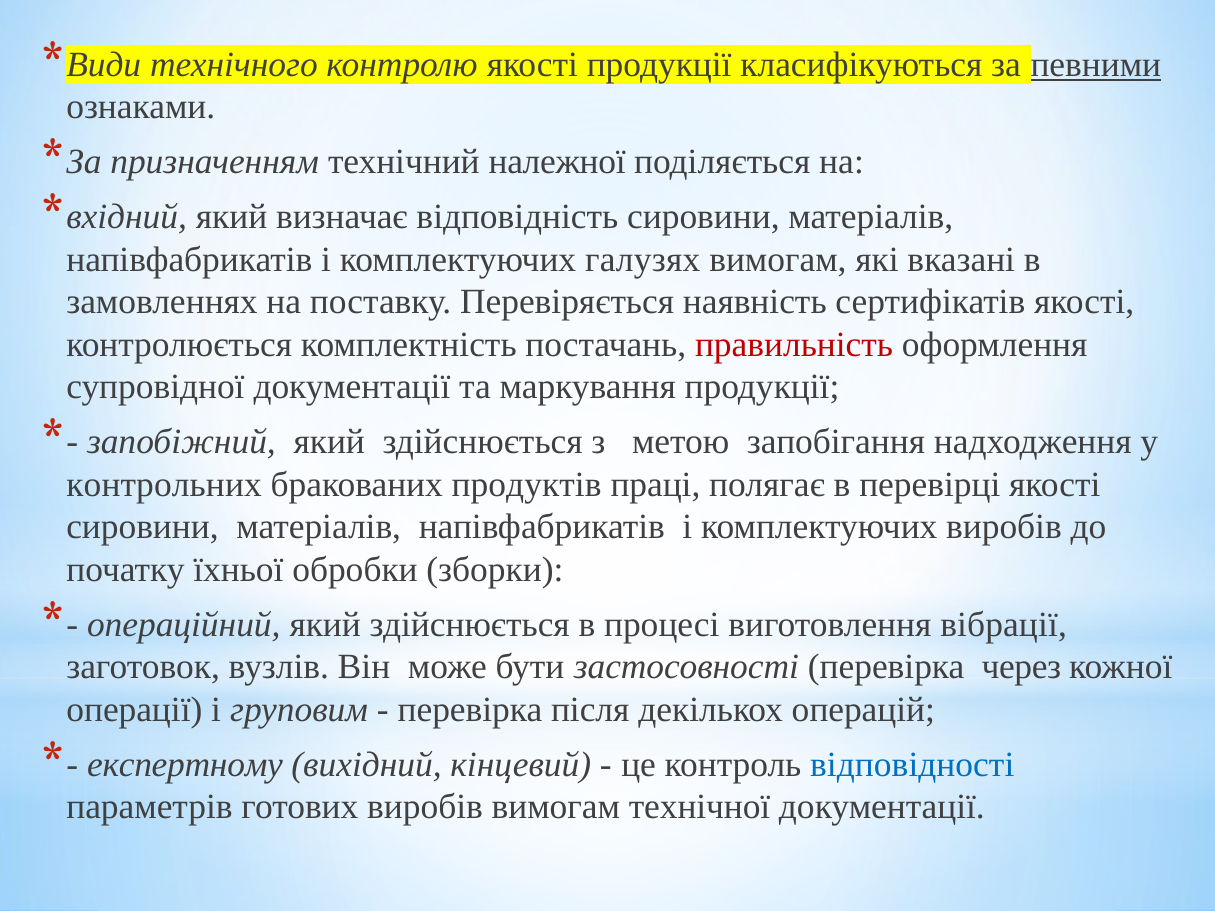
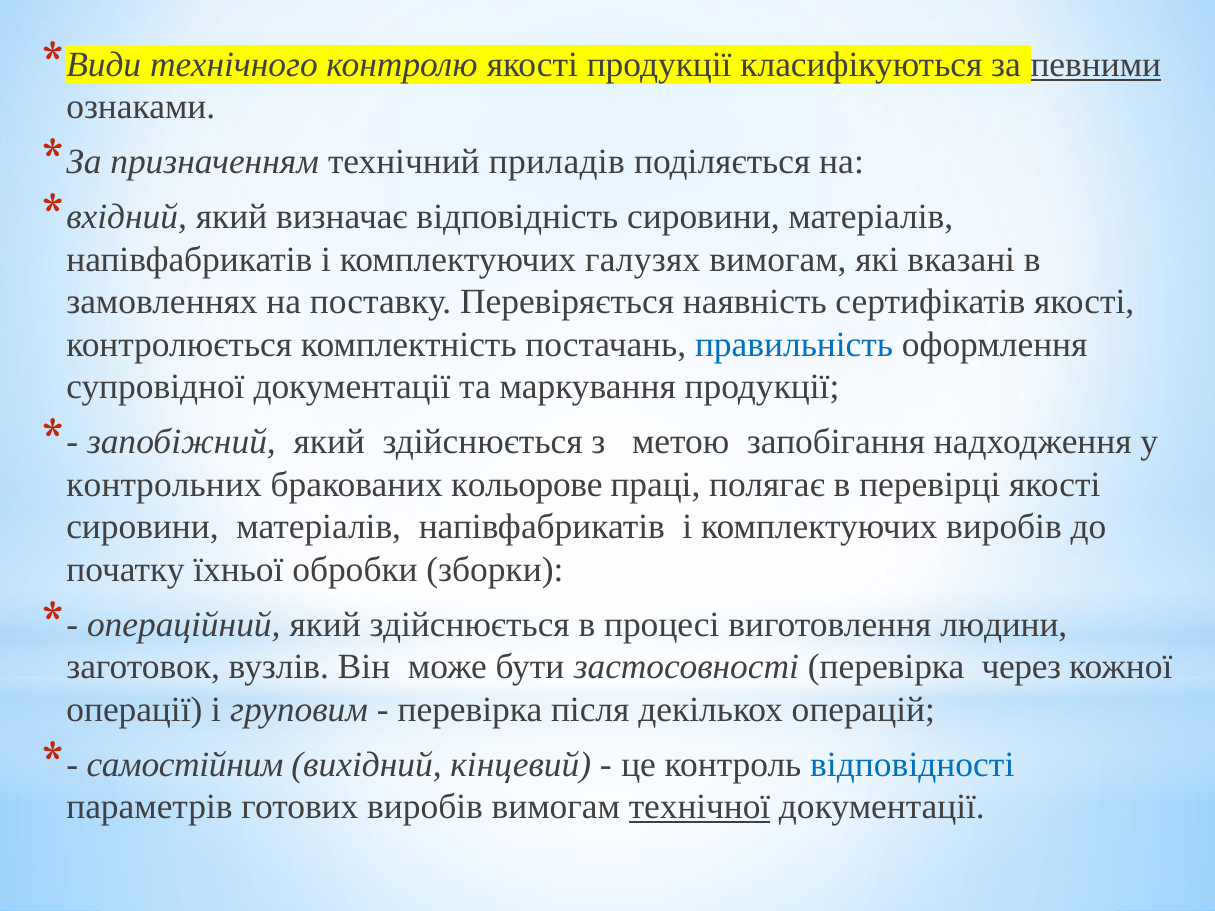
належної: належної -> приладів (557, 162)
правильність colour: red -> blue (794, 345)
продуктів: продуктів -> кольорове (527, 485)
вібрації: вібрації -> людини (1004, 625)
експертному: експертному -> самостійним (185, 765)
технічної underline: none -> present (700, 807)
